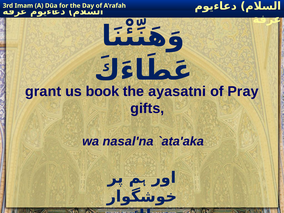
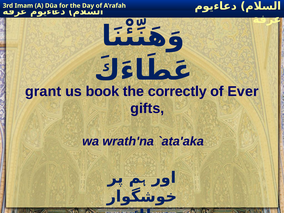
ayasatni: ayasatni -> correctly (177, 91)
Pray: Pray -> Ever (243, 91)
nasal'na: nasal'na -> wrath'na (128, 141)
